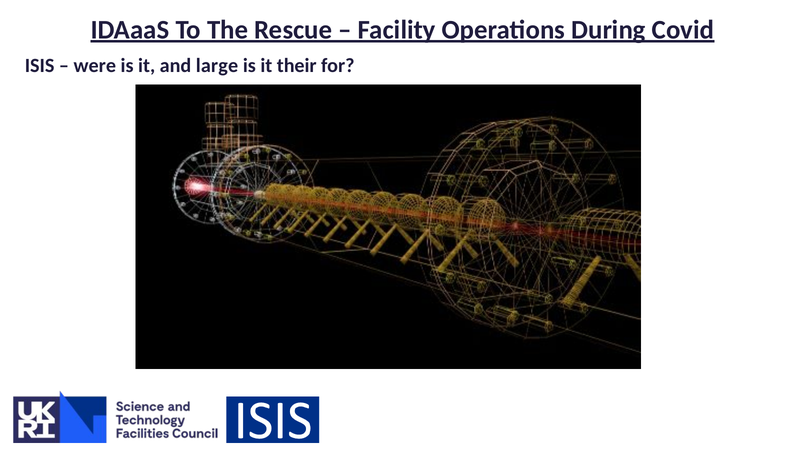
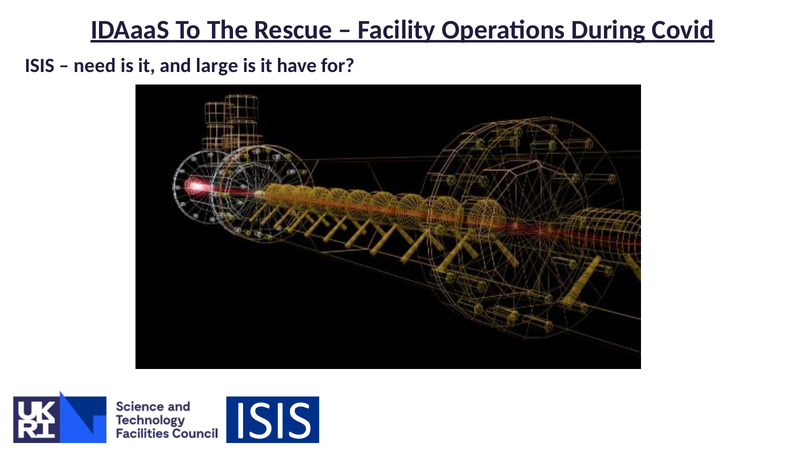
were: were -> need (95, 65)
their: their -> have (297, 65)
